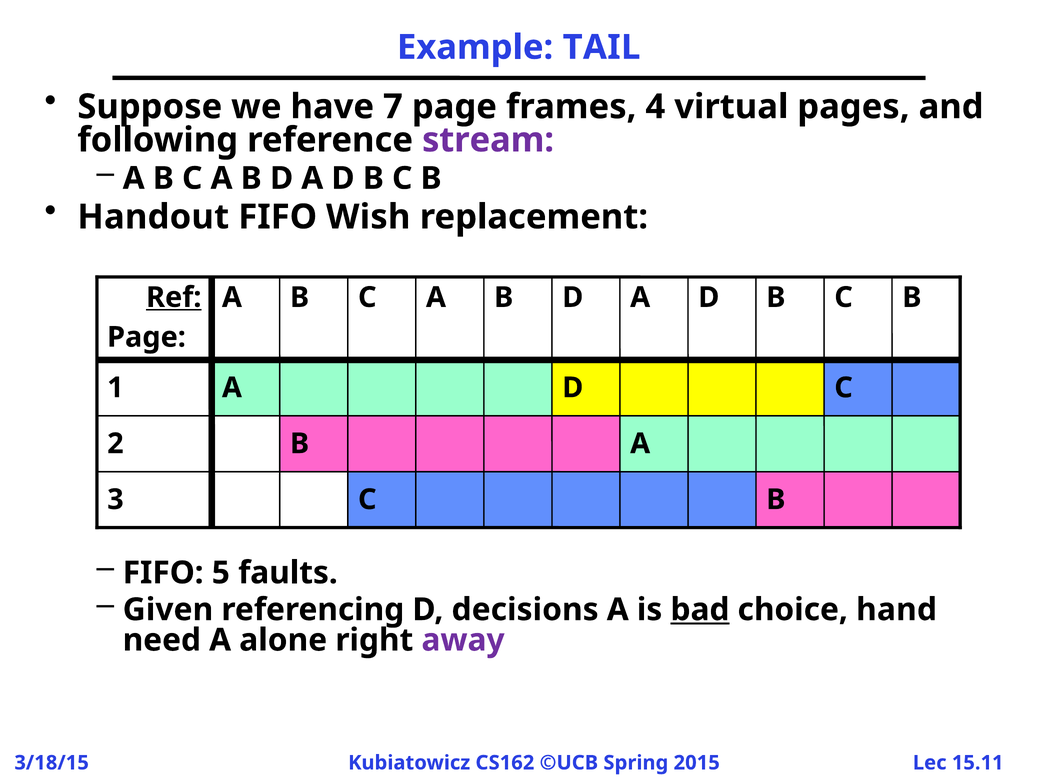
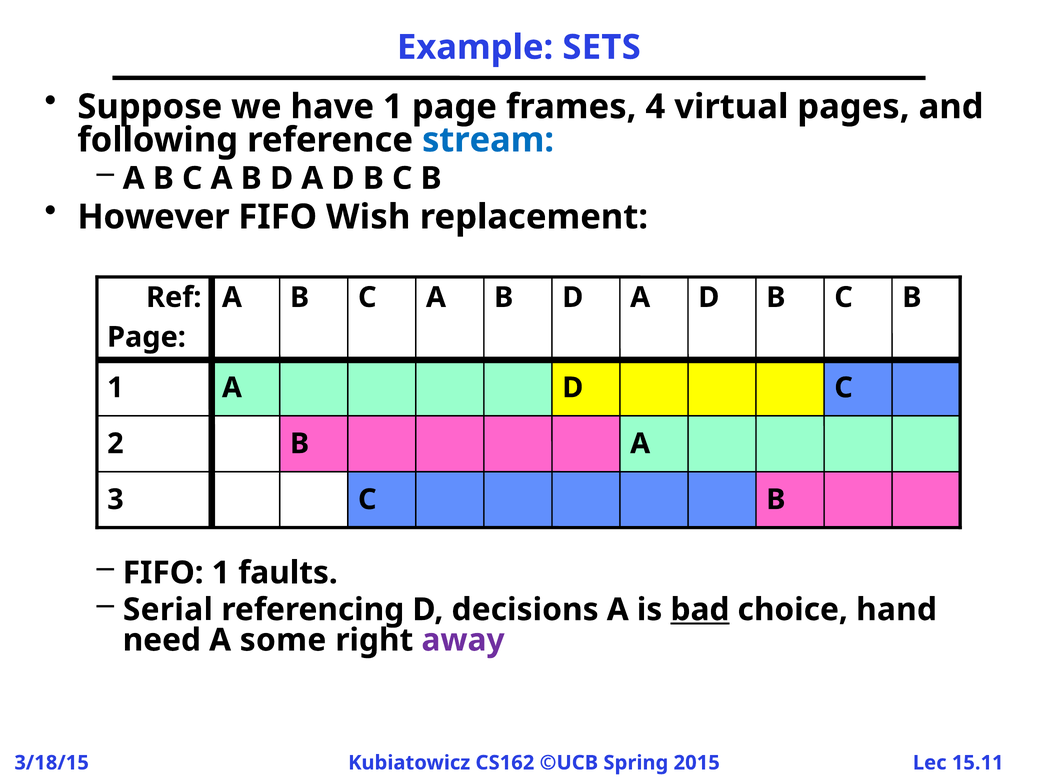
TAIL: TAIL -> SETS (602, 47)
have 7: 7 -> 1 (393, 107)
stream colour: purple -> blue (488, 140)
Handout: Handout -> However (153, 217)
Ref underline: present -> none (174, 297)
FIFO 5: 5 -> 1 (221, 572)
Given: Given -> Serial (168, 609)
alone: alone -> some (283, 640)
